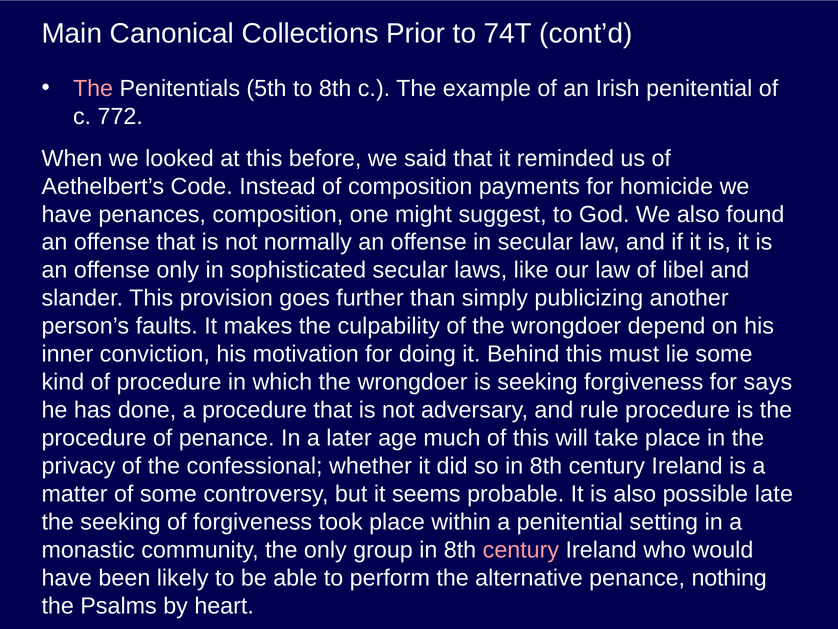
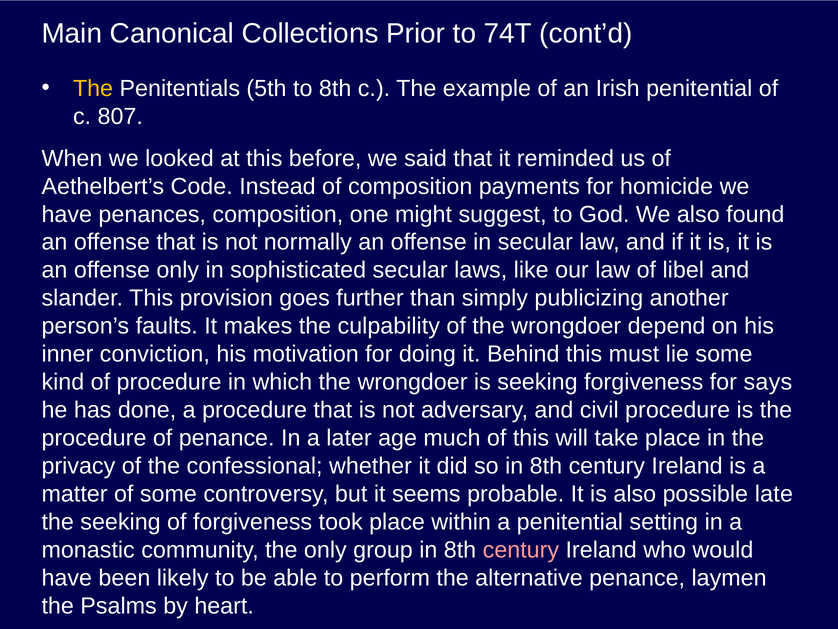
The colour: pink -> yellow (93, 88)
772: 772 -> 807 (120, 116)
rule: rule -> civil (599, 410)
nothing: nothing -> laymen (729, 577)
